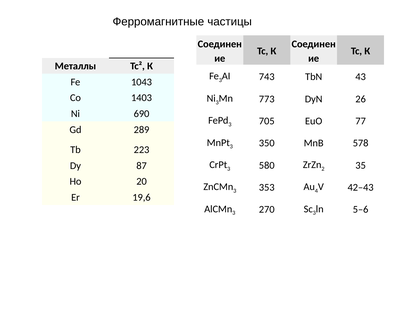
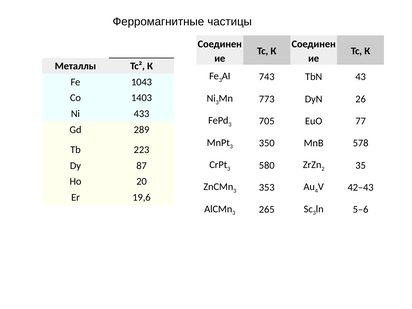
690: 690 -> 433 (142, 114)
270: 270 -> 265 (267, 210)
